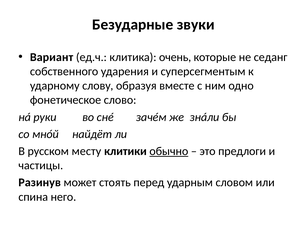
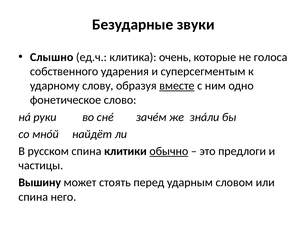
Вариант: Вариант -> Слышно (52, 57)
седанг: седанг -> голоса (271, 57)
вместе underline: none -> present (177, 86)
русском месту: месту -> спина (86, 151)
Разинув: Разинув -> Вышину (40, 183)
